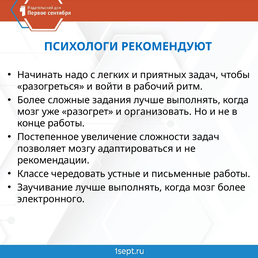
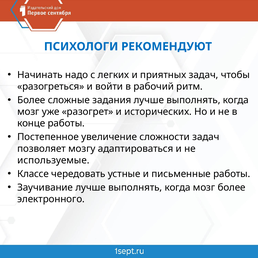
организовать: организовать -> исторических (158, 112)
рекомендации: рекомендации -> используемые (53, 160)
